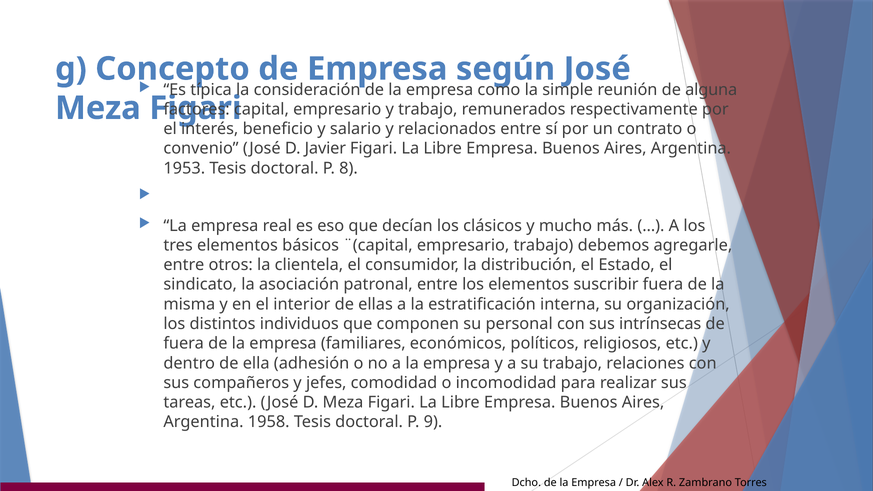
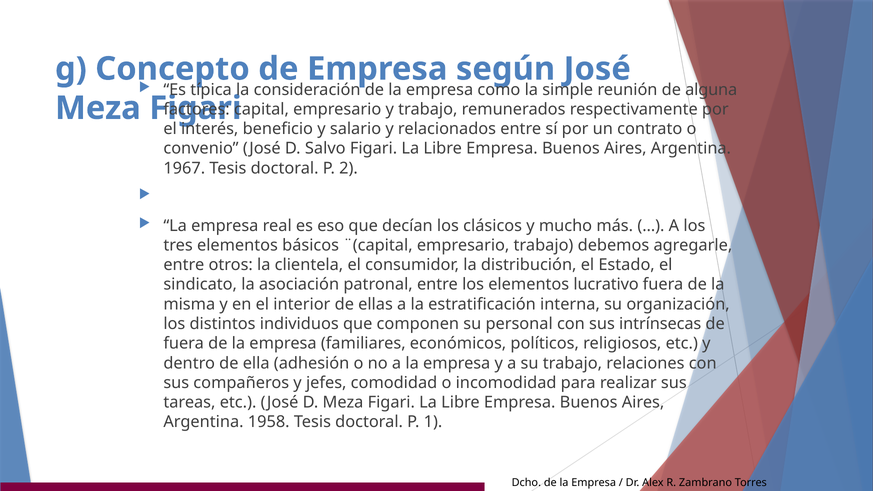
Javier: Javier -> Salvo (325, 149)
1953: 1953 -> 1967 (184, 168)
8: 8 -> 2 (348, 168)
suscribir: suscribir -> lucrativo (606, 285)
9: 9 -> 1 (433, 422)
